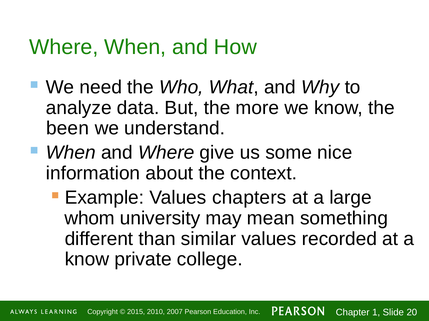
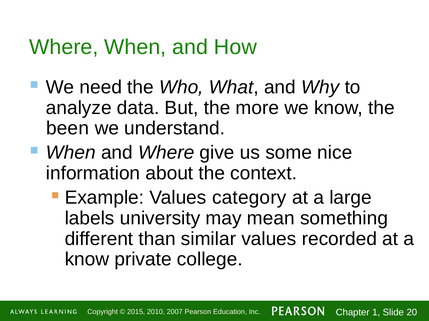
chapters: chapters -> category (249, 198)
whom: whom -> labels (90, 219)
